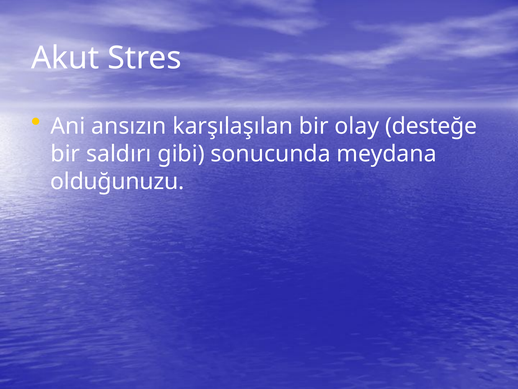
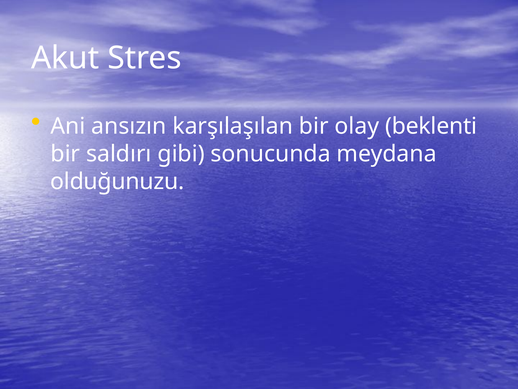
desteğe: desteğe -> beklenti (431, 126)
